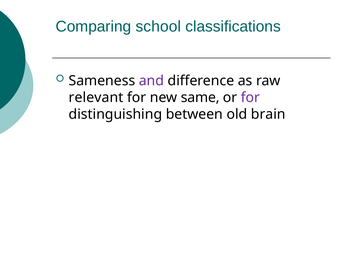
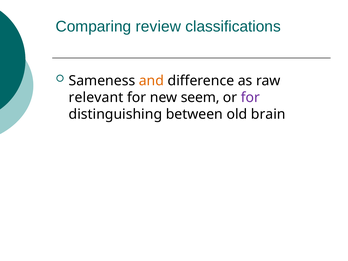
school: school -> review (158, 26)
and colour: purple -> orange (151, 81)
same: same -> seem (200, 98)
